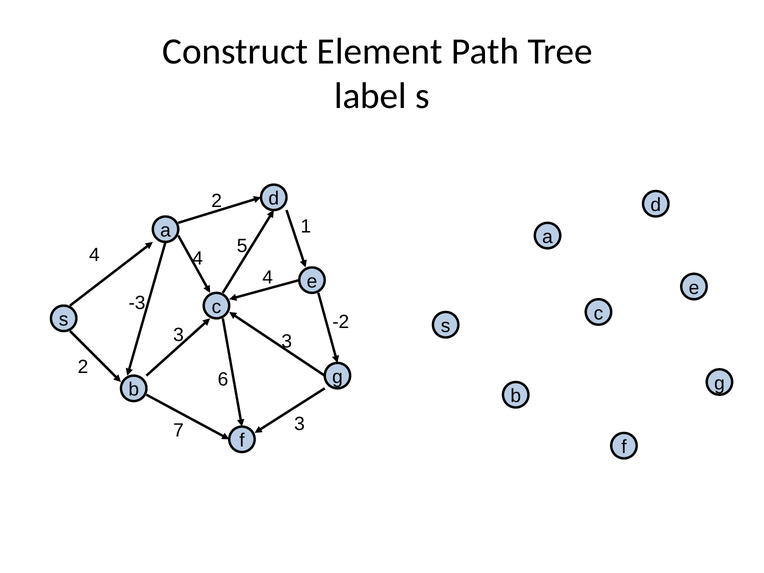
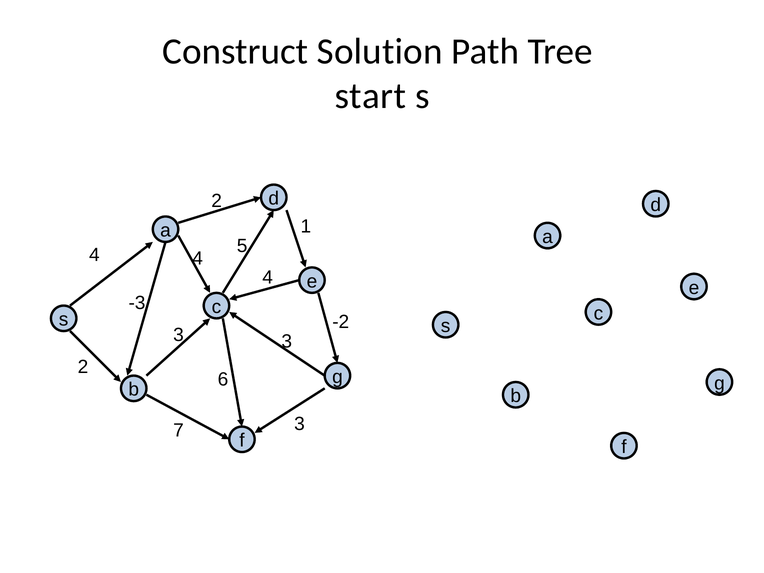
Element: Element -> Solution (380, 52)
label: label -> start (370, 96)
